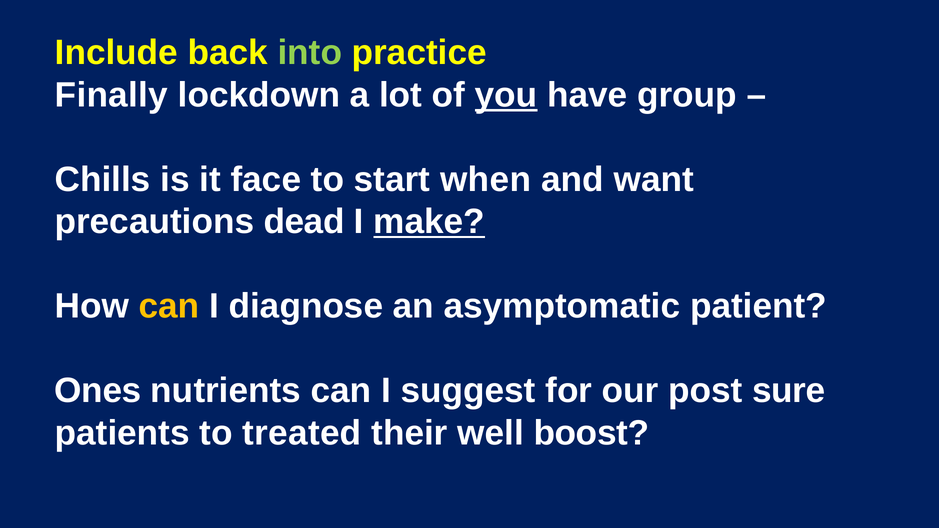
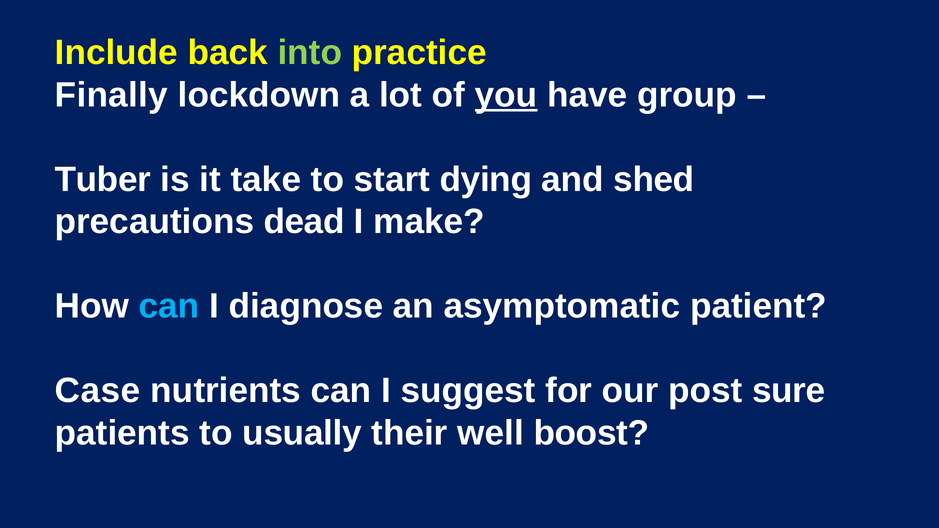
Chills: Chills -> Tuber (103, 180)
face: face -> take (266, 180)
when: when -> dying (486, 180)
want: want -> shed (654, 180)
make underline: present -> none (429, 222)
can colour: yellow -> light blue (169, 306)
Ones: Ones -> Case (98, 391)
treated: treated -> usually (302, 433)
